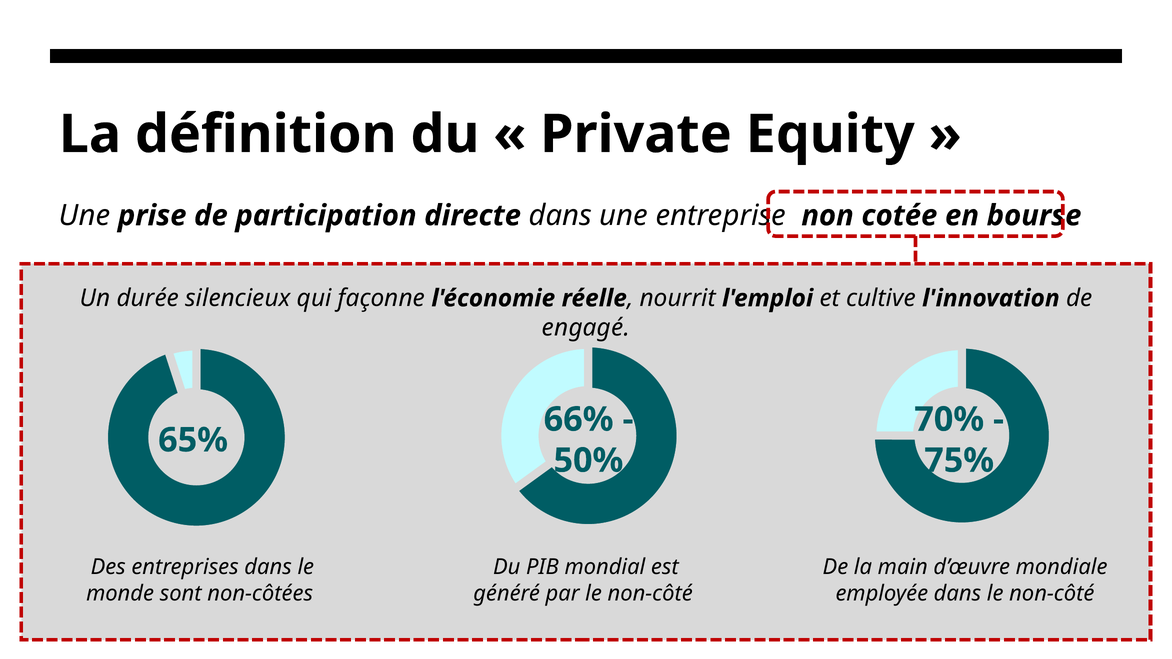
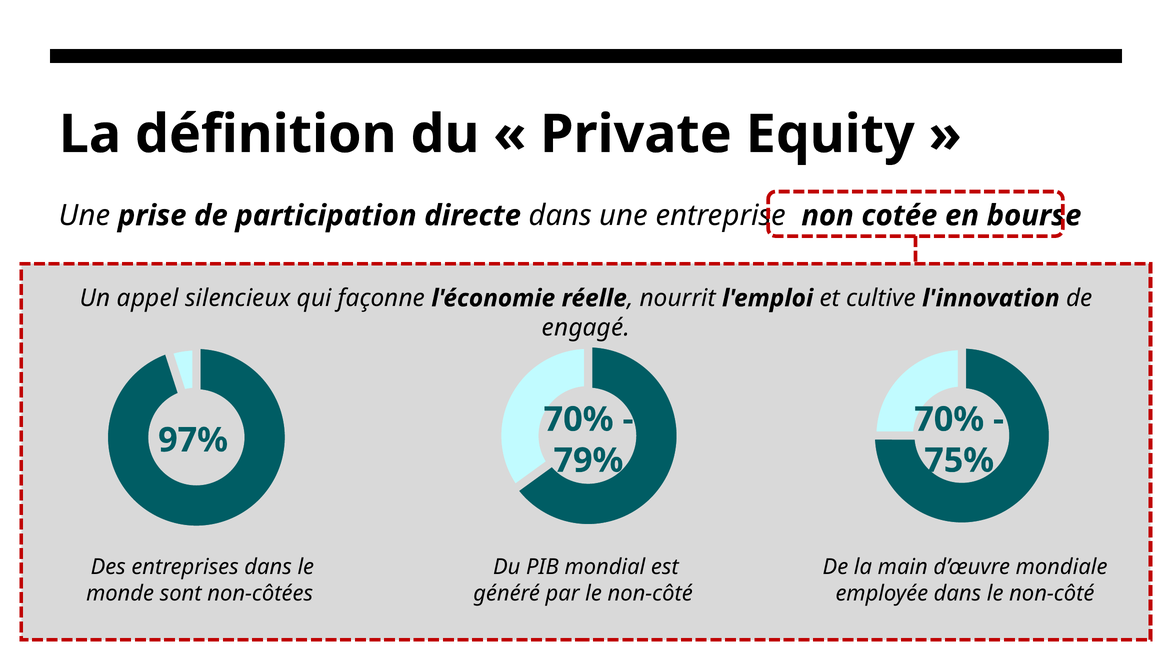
durée: durée -> appel (148, 298)
66%: 66% -> 70% (579, 420)
65%: 65% -> 97% (193, 440)
50%: 50% -> 79% (588, 461)
